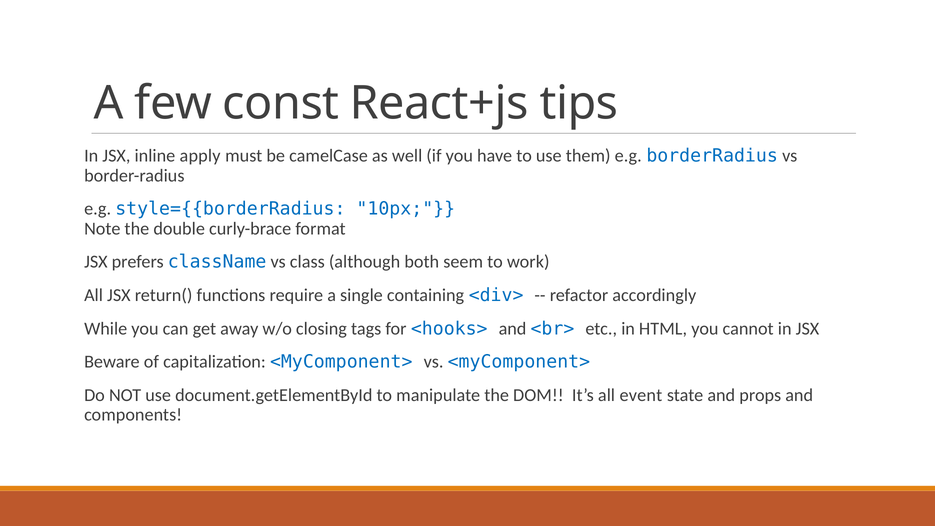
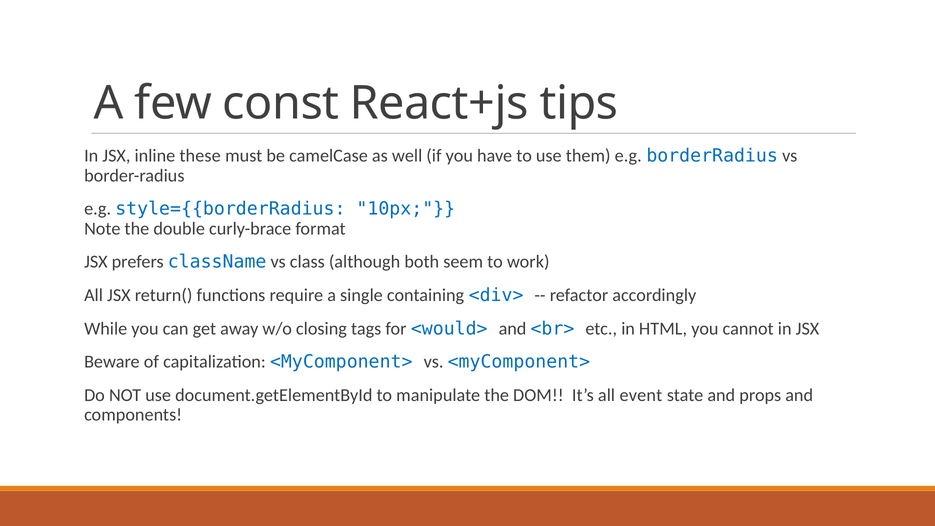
apply: apply -> these (200, 156)
<hooks>: <hooks> -> <would> (449, 329)
